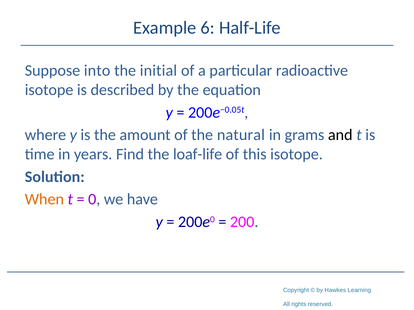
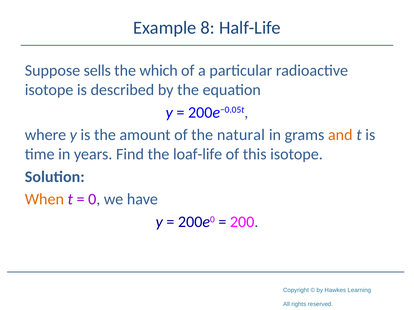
6: 6 -> 8 (208, 28)
into: into -> sells (97, 71)
initial: initial -> which (159, 71)
and colour: black -> orange (340, 135)
